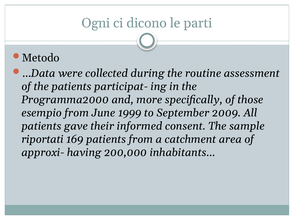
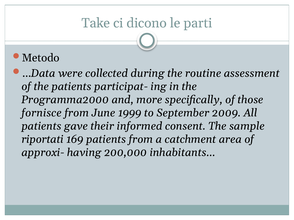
Ogni: Ogni -> Take (96, 23)
esempio: esempio -> fornisce (42, 113)
